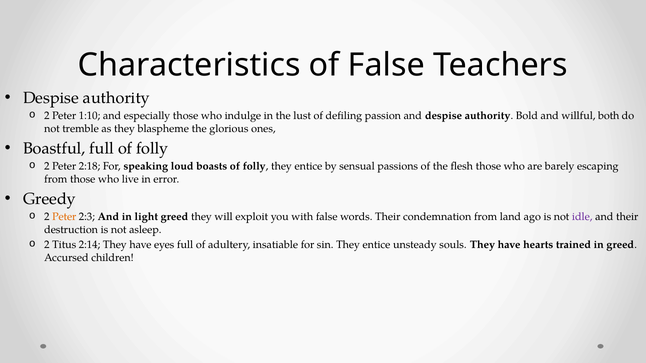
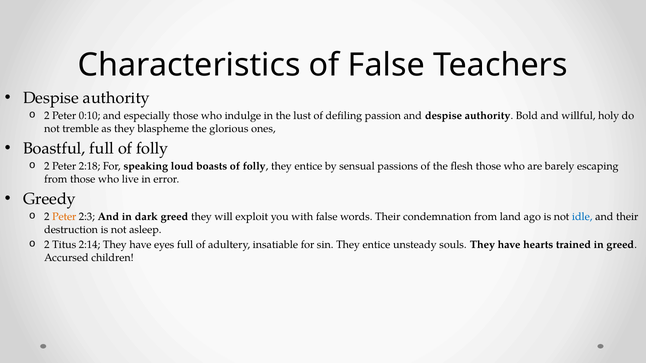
1:10: 1:10 -> 0:10 (90, 116)
both: both -> holy (609, 116)
light: light -> dark (146, 217)
idle colour: purple -> blue (582, 217)
